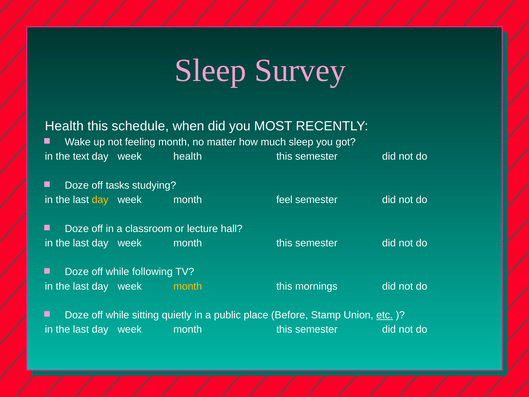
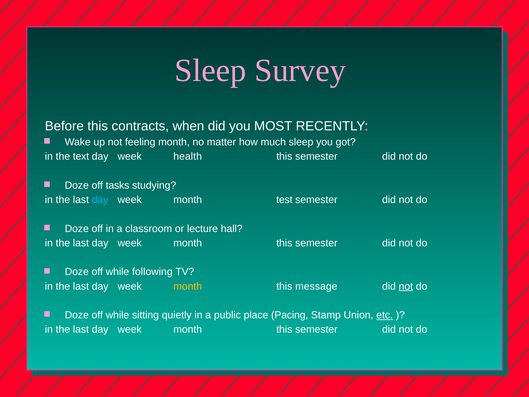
Health: Health -> Before (64, 126)
schedule: schedule -> contracts (140, 126)
day colour: yellow -> light blue (100, 200)
feel: feel -> test (284, 200)
mornings: mornings -> message (316, 286)
not underline: none -> present (406, 286)
Before: Before -> Pacing (290, 315)
